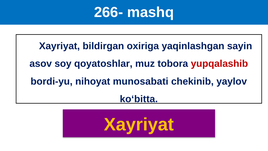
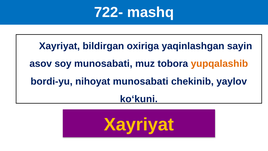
266-: 266- -> 722- (109, 12)
soy qoyatoshlar: qoyatoshlar -> munosabati (103, 64)
yupqalashib colour: red -> orange (219, 64)
ko‘bitta: ko‘bitta -> ko‘kuni (139, 99)
